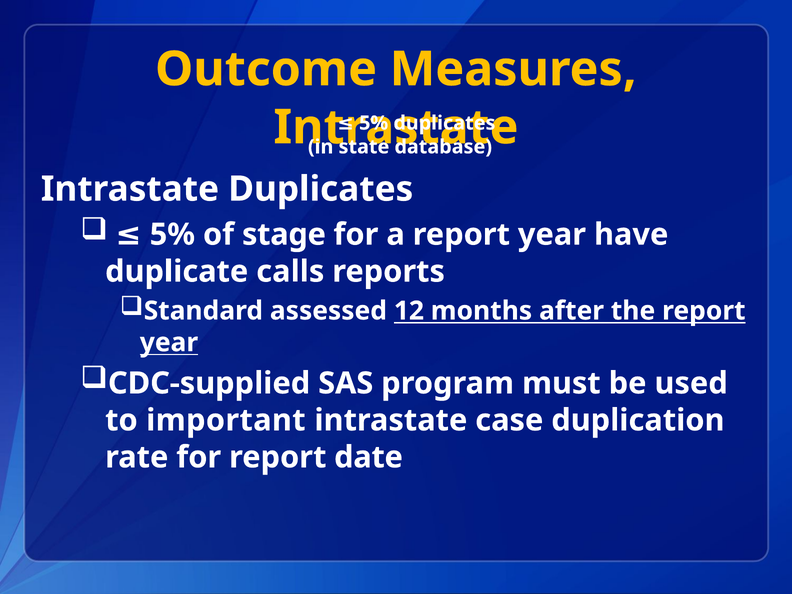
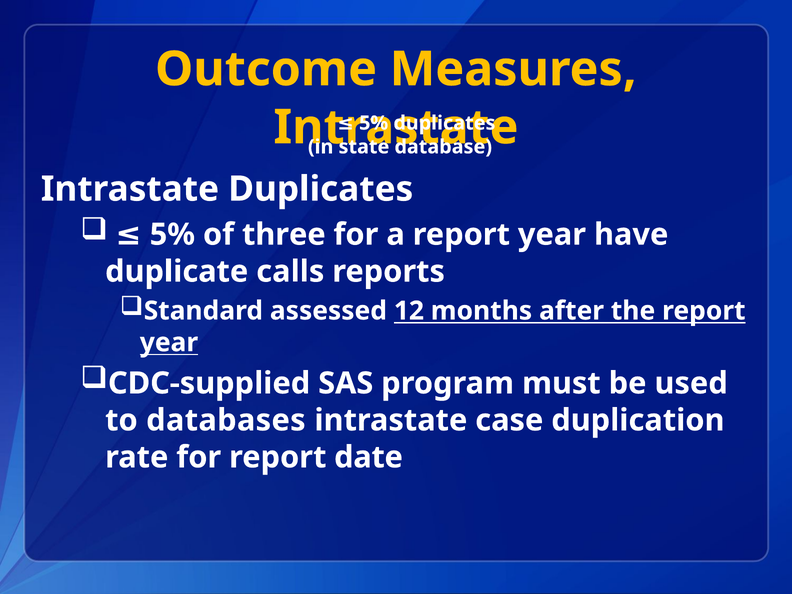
stage: stage -> three (284, 235)
important: important -> databases (226, 420)
